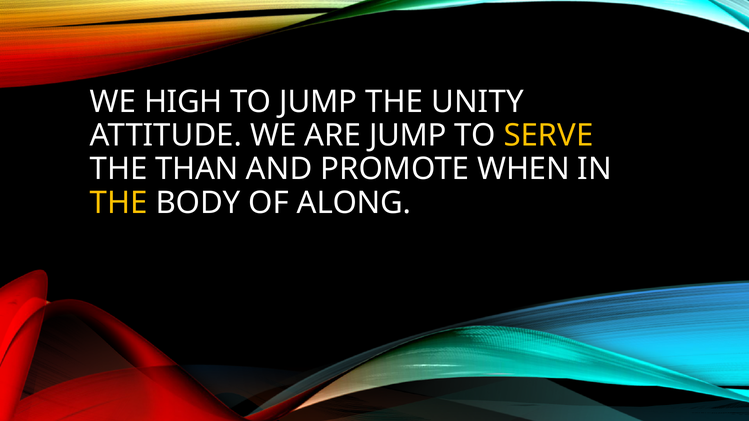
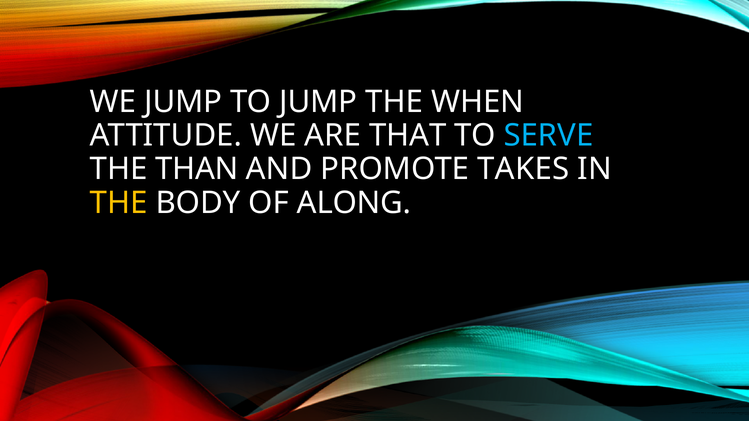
WE HIGH: HIGH -> JUMP (183, 102)
UNITY: UNITY -> WHEN (478, 102)
ARE JUMP: JUMP -> THAT (408, 136)
SERVE colour: yellow -> light blue (548, 136)
WHEN: WHEN -> TAKES (523, 169)
